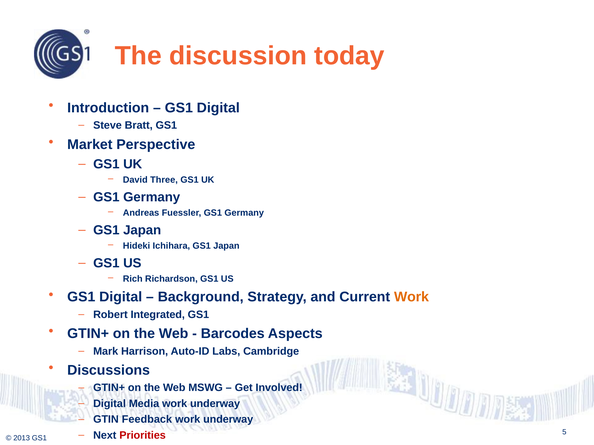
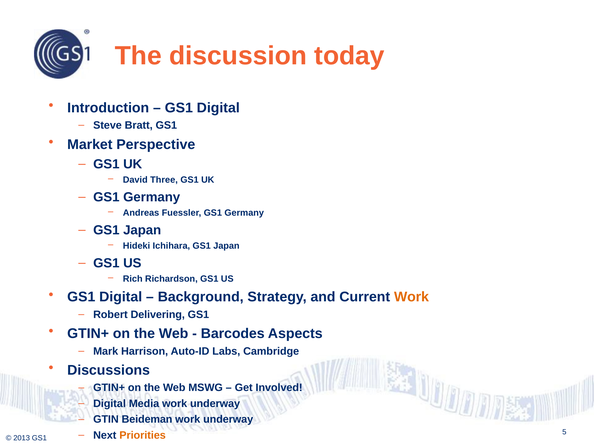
Integrated: Integrated -> Delivering (158, 315)
Feedback: Feedback -> Beideman (147, 420)
Priorities colour: red -> orange (143, 436)
